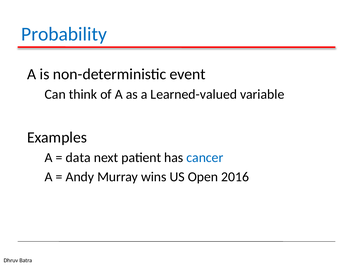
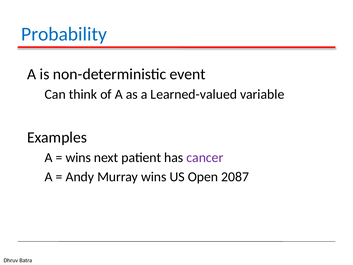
data: data -> wins (78, 158)
cancer colour: blue -> purple (205, 158)
2016: 2016 -> 2087 (235, 177)
